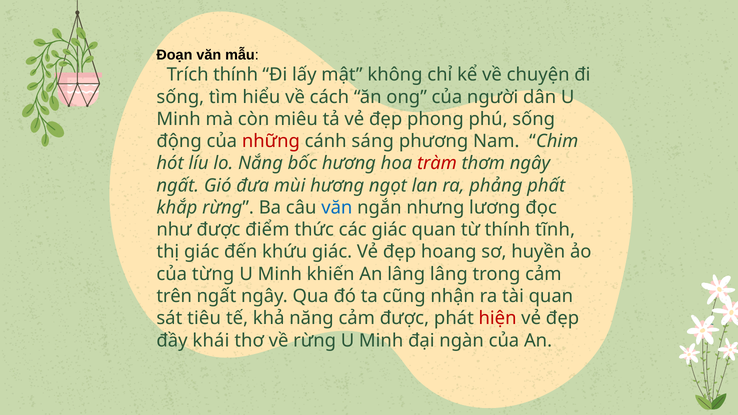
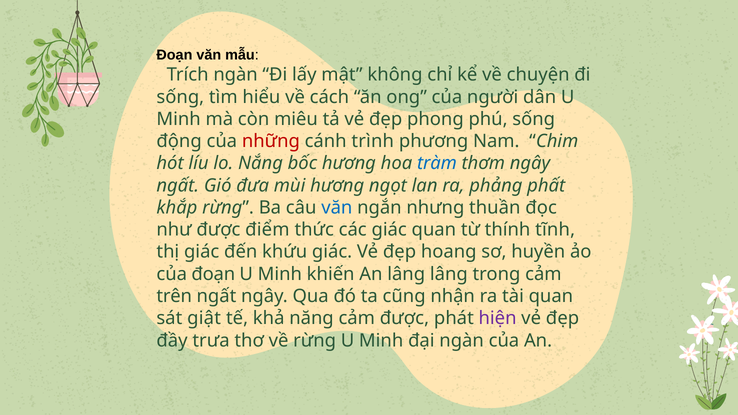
Trích thính: thính -> ngàn (236, 75)
sáng: sáng -> trình (373, 141)
tràm colour: red -> blue (437, 163)
lương: lương -> thuần (495, 208)
của từng: từng -> đoạn (213, 274)
tiêu: tiêu -> giật (204, 318)
hiện colour: red -> purple (498, 318)
khái: khái -> trưa (211, 341)
